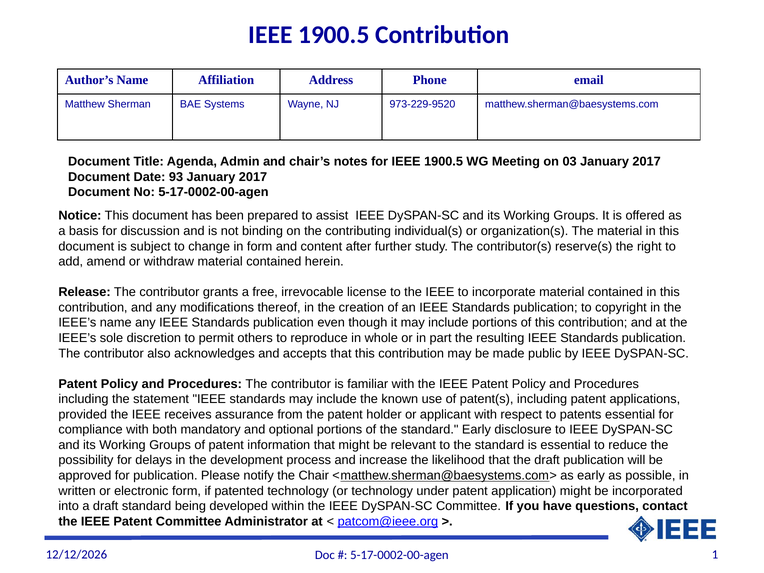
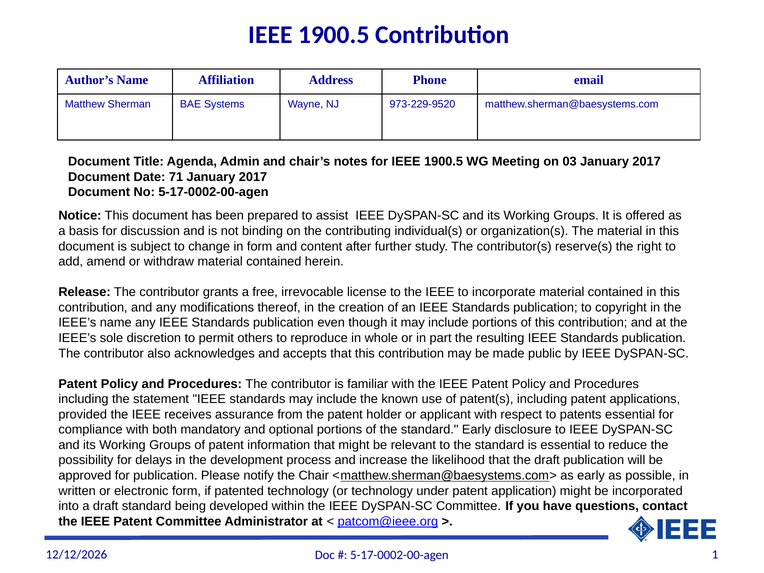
93: 93 -> 71 (176, 177)
